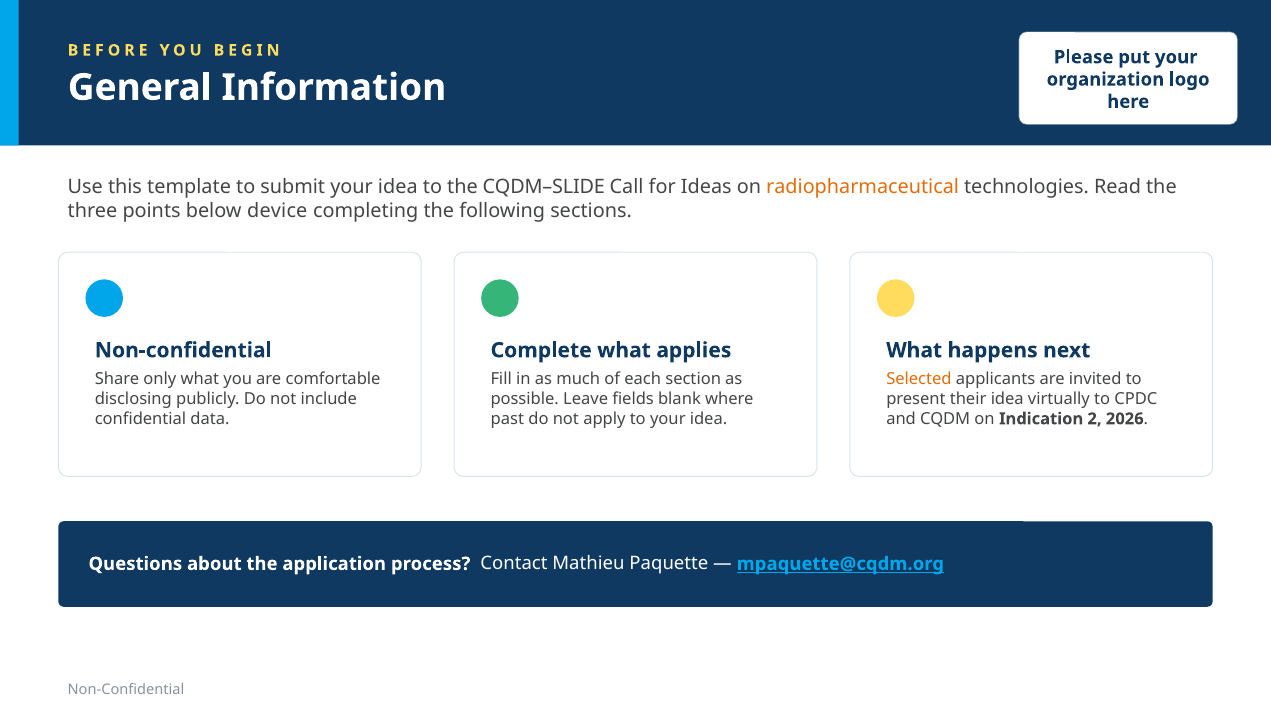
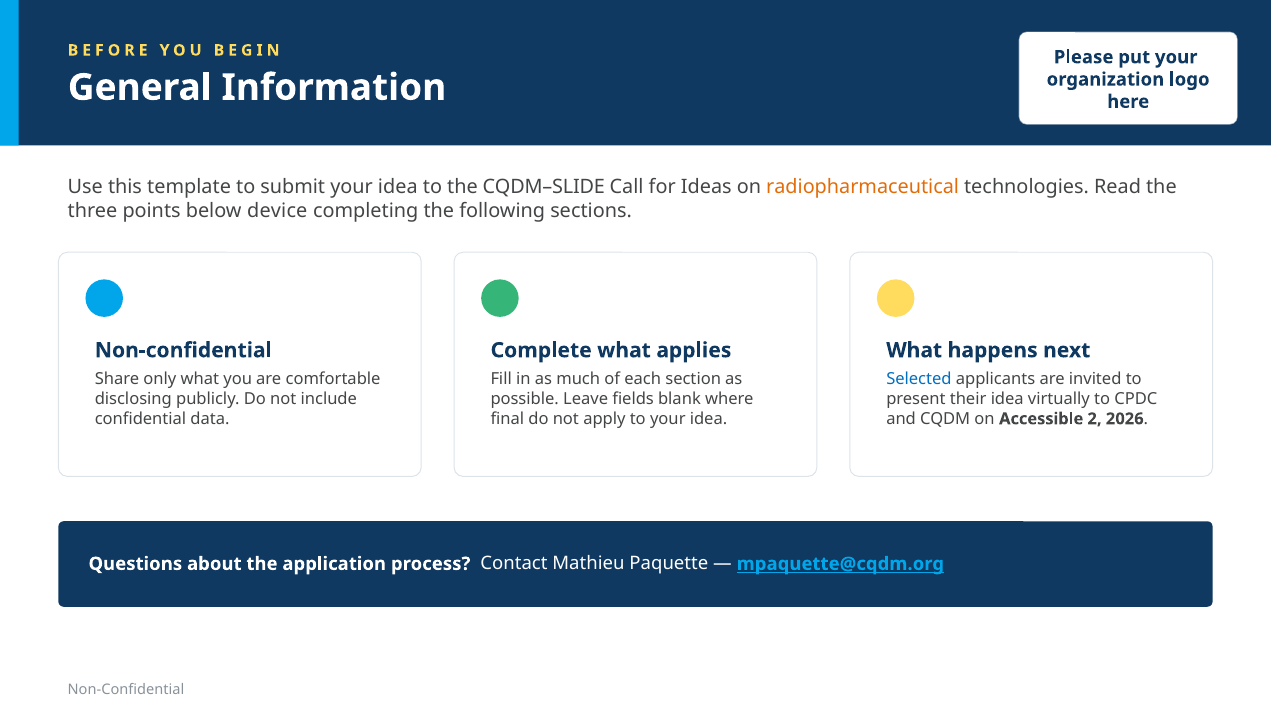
Selected colour: orange -> blue (919, 379)
past: past -> final (507, 419)
Indication: Indication -> Accessible (1041, 419)
